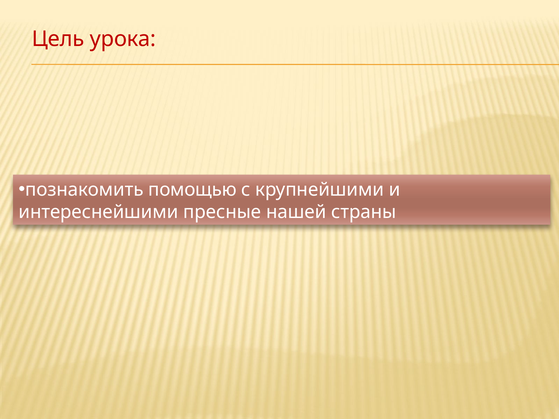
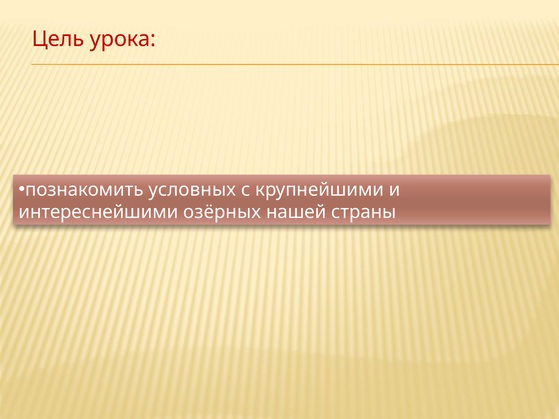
помощью: помощью -> условных (192, 190)
пресные: пресные -> озёрных (222, 212)
